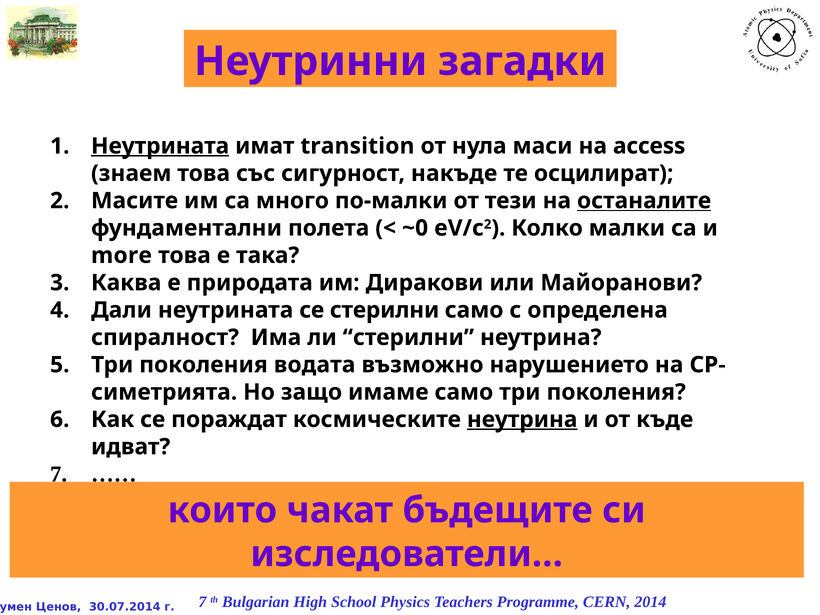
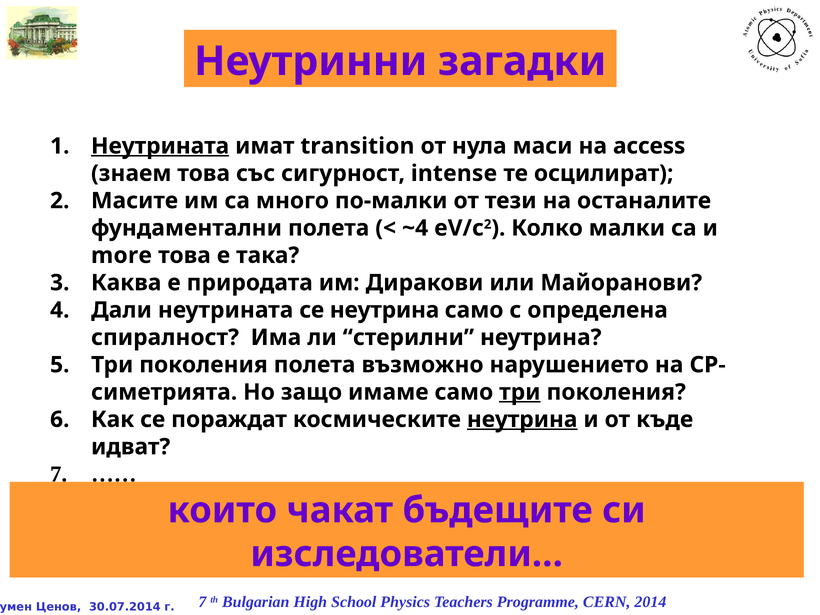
накъде: накъде -> intense (454, 173)
останалите underline: present -> none (644, 201)
~0: ~0 -> ~4 (415, 228)
се стерилни: стерилни -> неутрина (385, 310)
поколения водата: водата -> полета (315, 365)
три underline: none -> present (520, 392)
